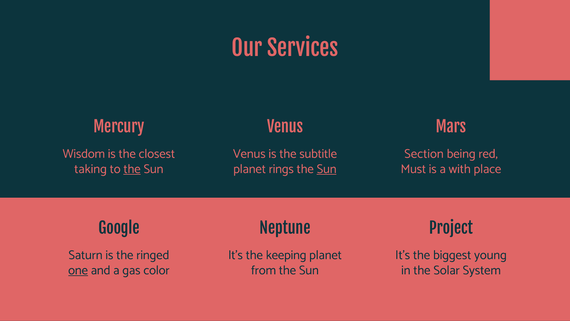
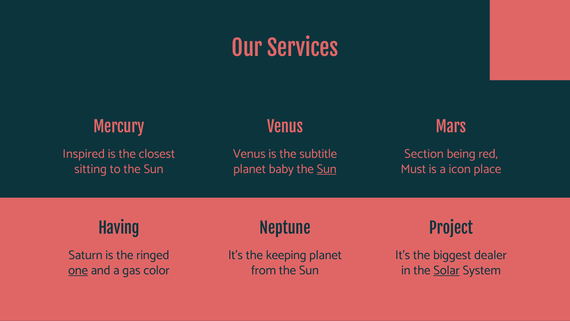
Wisdom: Wisdom -> Inspired (84, 153)
taking: taking -> sitting (91, 169)
the underline: present -> none (132, 169)
rings: rings -> baby (281, 169)
with: with -> icon (460, 169)
Google: Google -> Having (119, 228)
young: young -> dealer (490, 255)
Solar underline: none -> present (447, 270)
